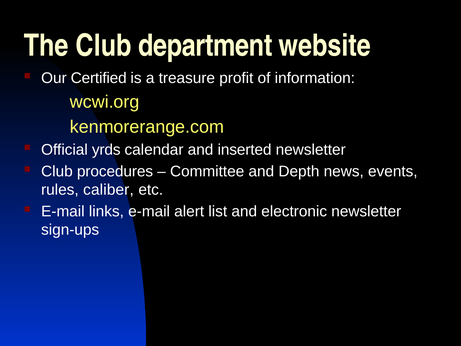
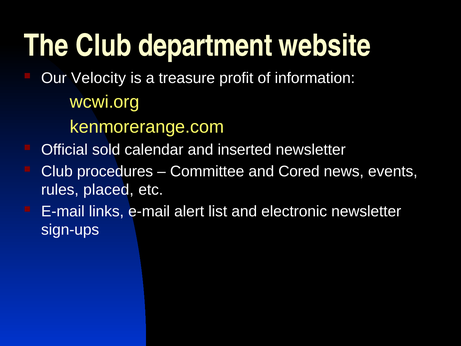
Certified: Certified -> Velocity (99, 78)
yrds: yrds -> sold (106, 150)
Depth: Depth -> Cored (299, 171)
caliber: caliber -> placed (108, 190)
